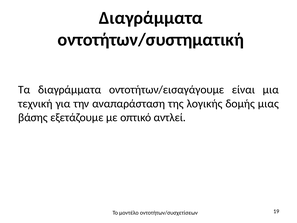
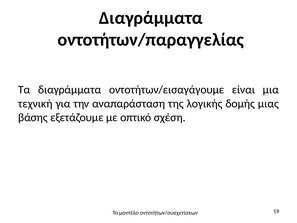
οντοτήτων/συστηματική: οντοτήτων/συστηματική -> οντοτήτων/παραγγελίας (151, 40)
αντλεί: αντλεί -> σχέση (170, 117)
